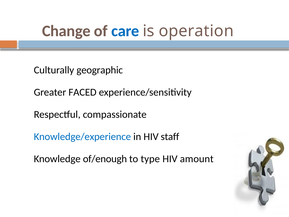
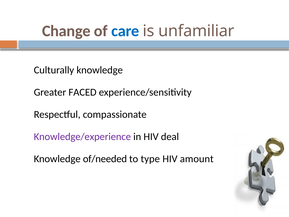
operation: operation -> unfamiliar (196, 31)
Culturally geographic: geographic -> knowledge (100, 70)
Knowledge/experience colour: blue -> purple (82, 136)
staff: staff -> deal (170, 136)
of/enough: of/enough -> of/needed (105, 159)
